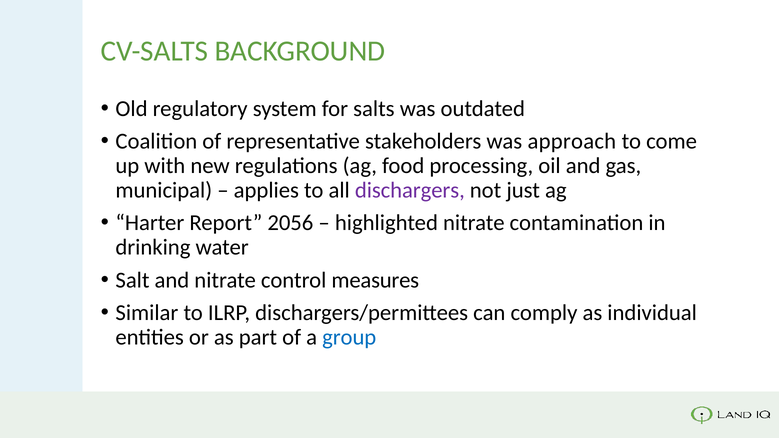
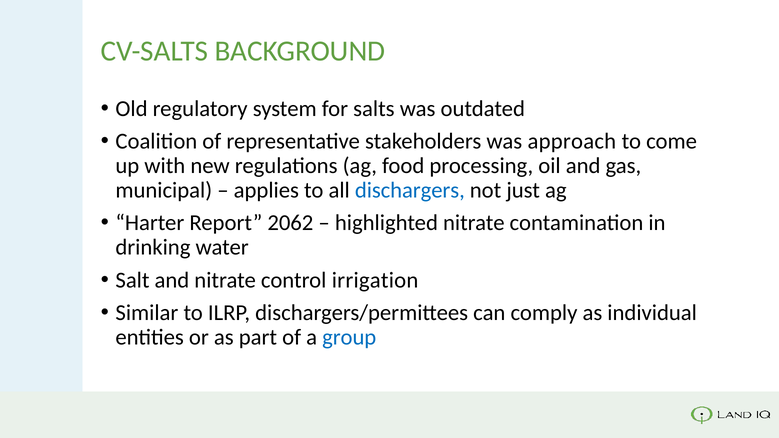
dischargers colour: purple -> blue (410, 190)
2056: 2056 -> 2062 (290, 223)
measures: measures -> irrigation (375, 280)
